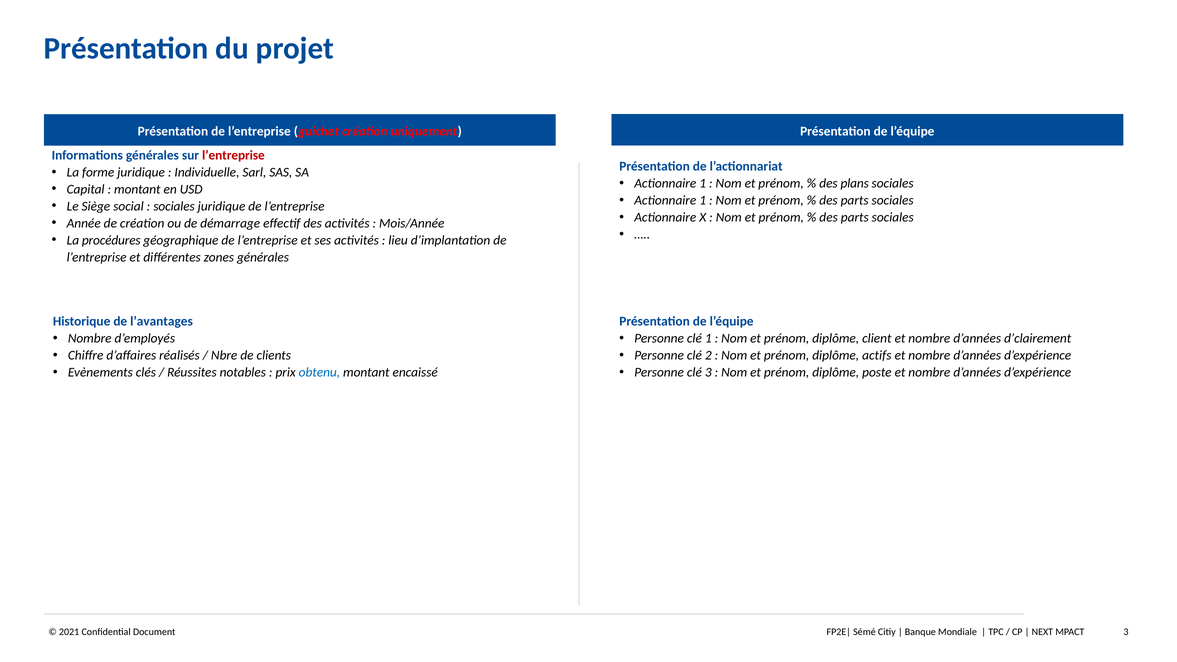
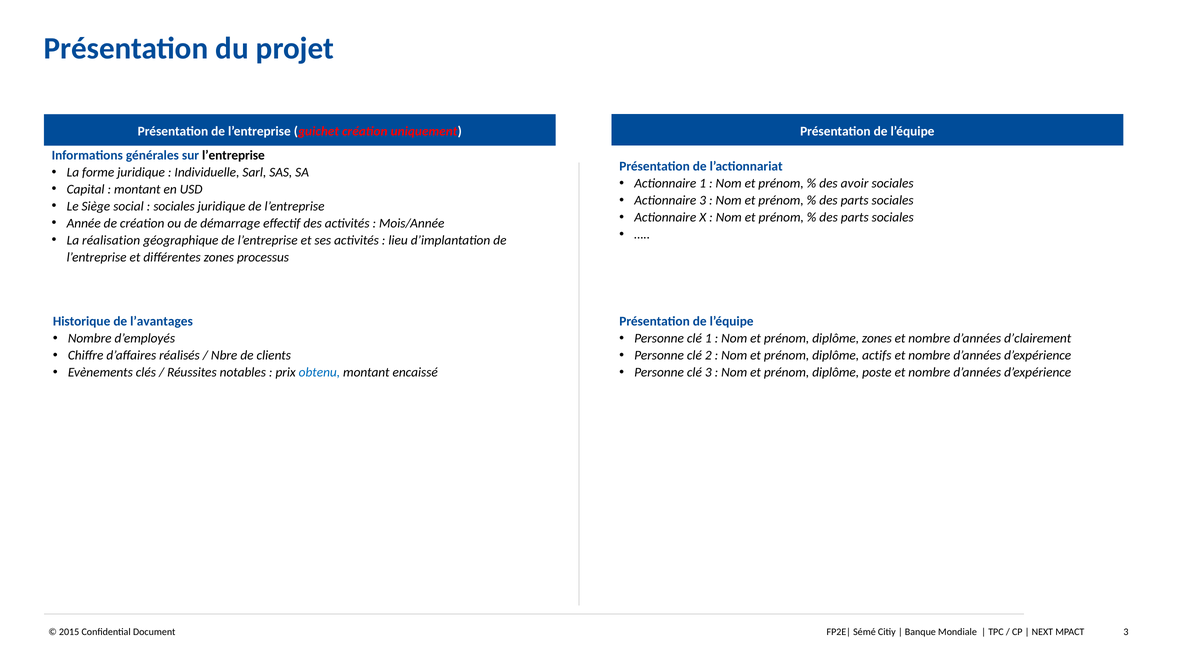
l’entreprise colour: red -> black (233, 155)
plans: plans -> avoir (855, 184)
1: 1 -> 3 (703, 201)
procédures: procédures -> réalisation (111, 240)
zones générales: générales -> processus (263, 257)
diplôme client: client -> zones (877, 339)
2021: 2021 -> 2015 (69, 632)
